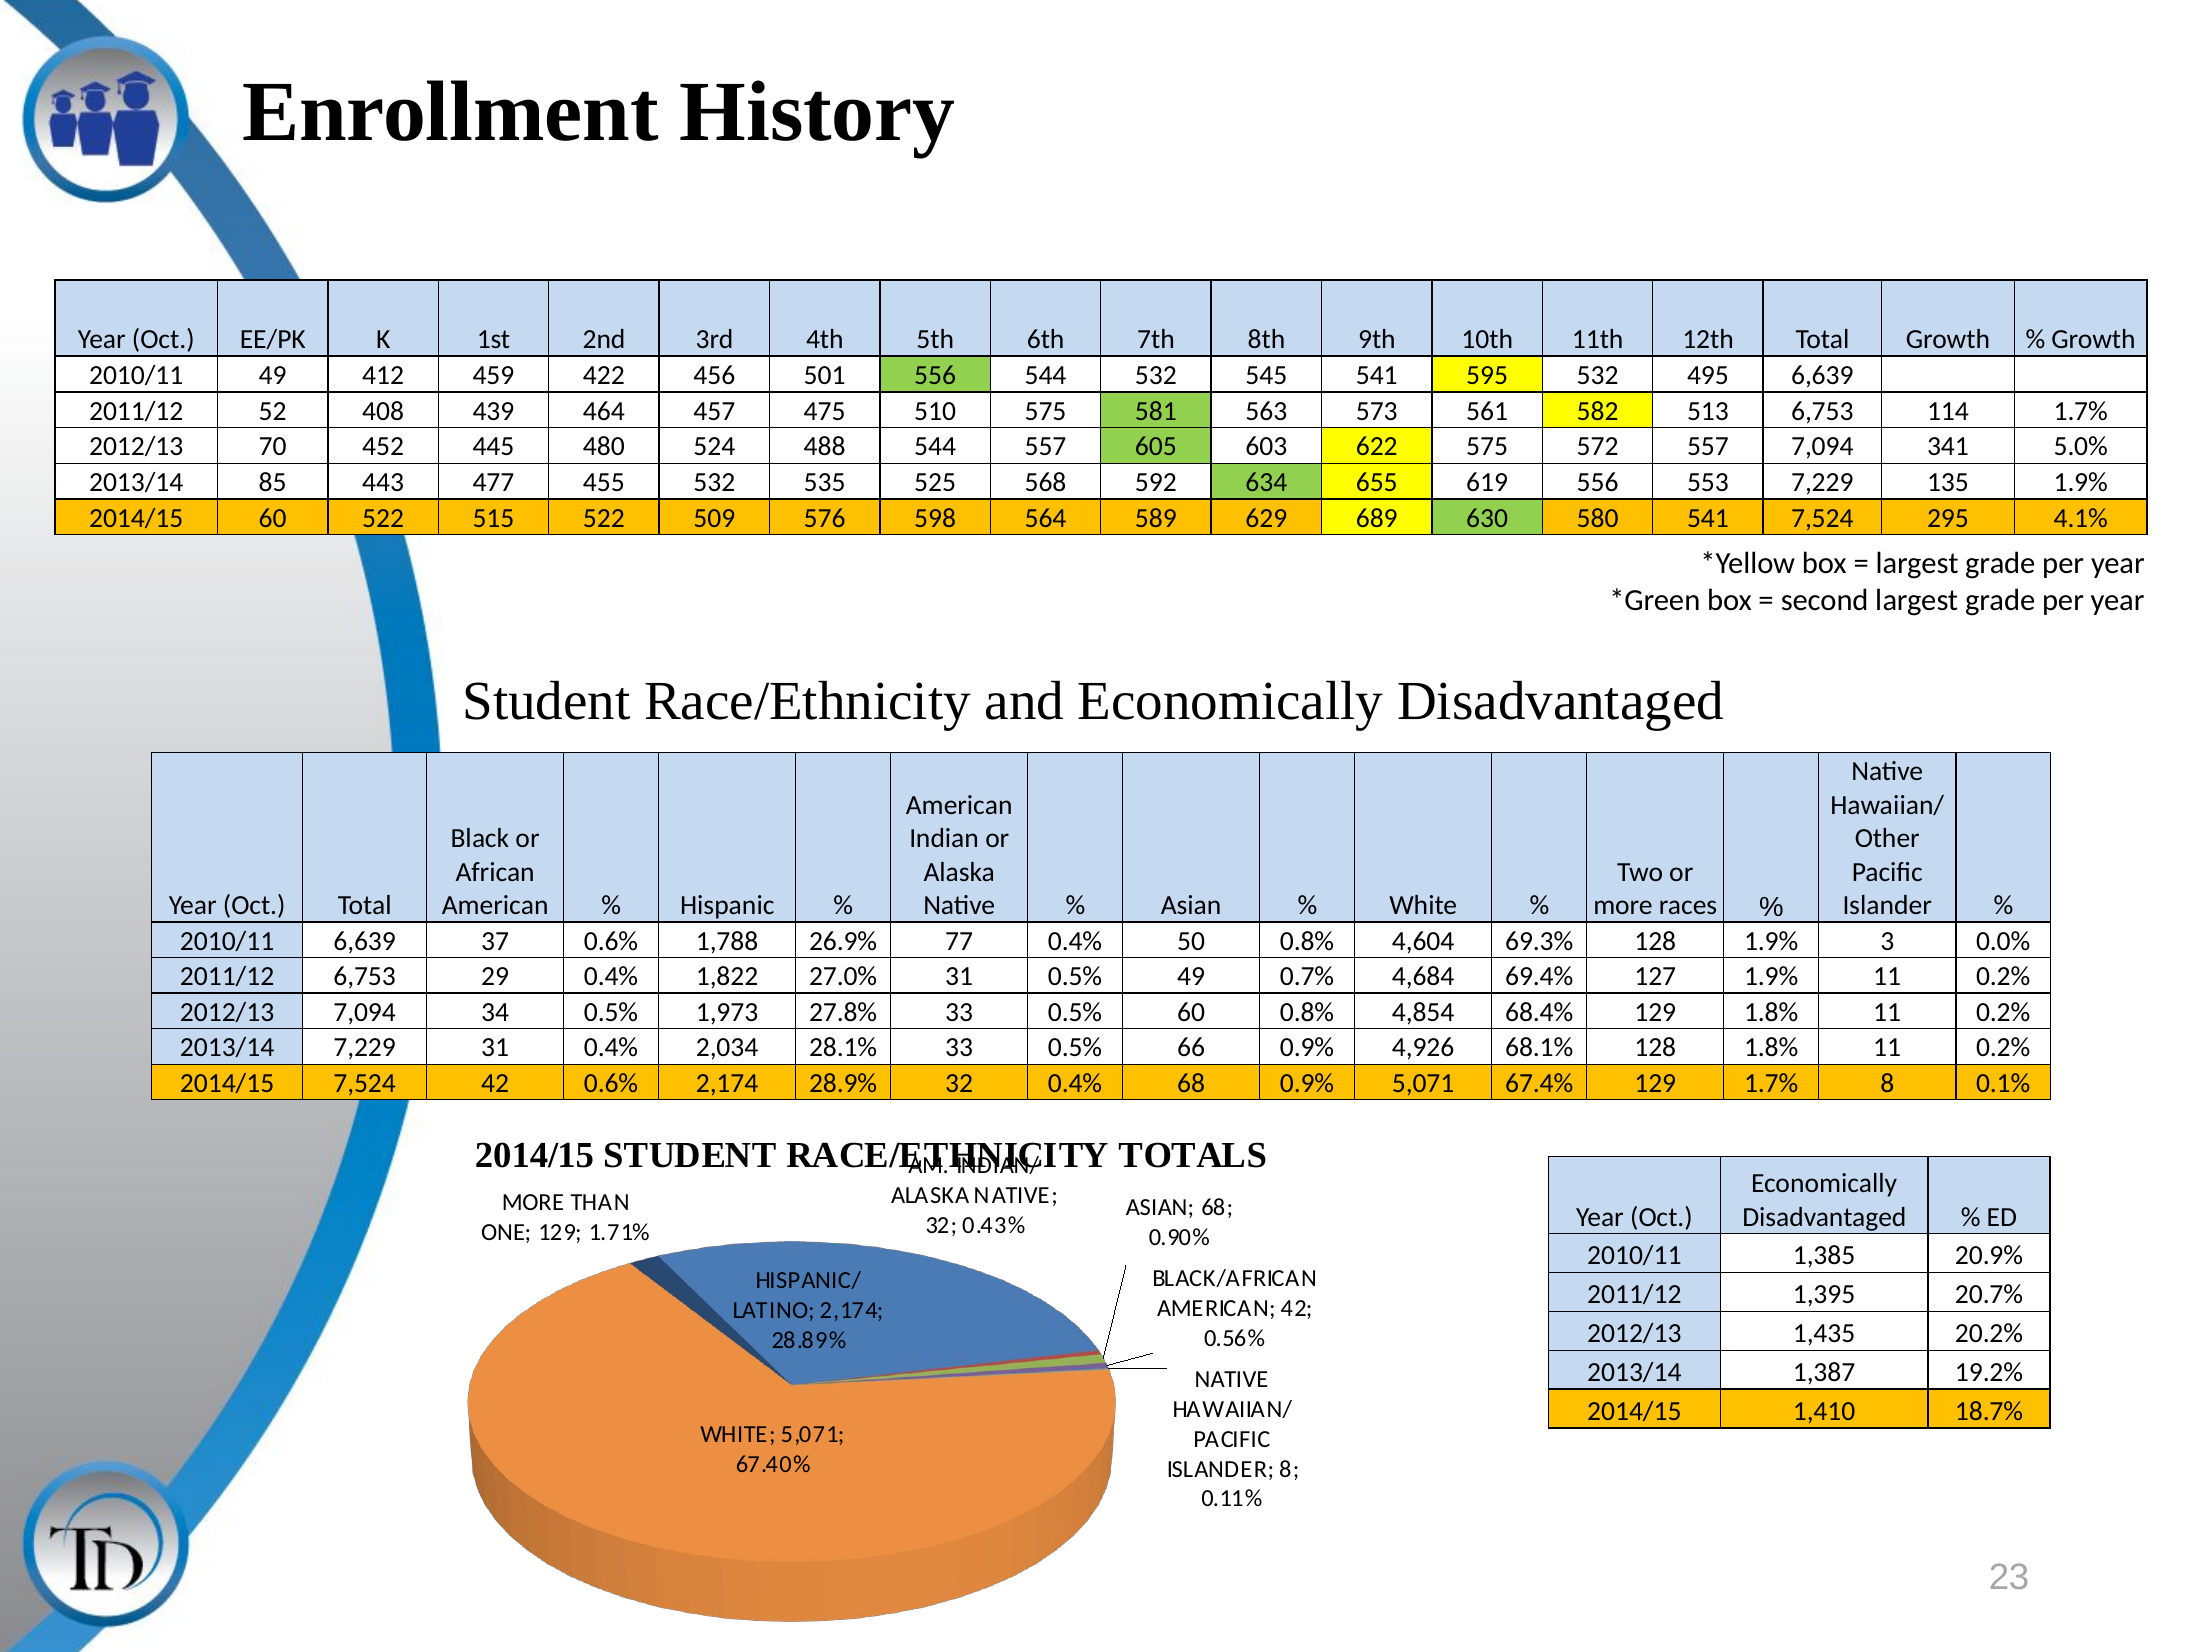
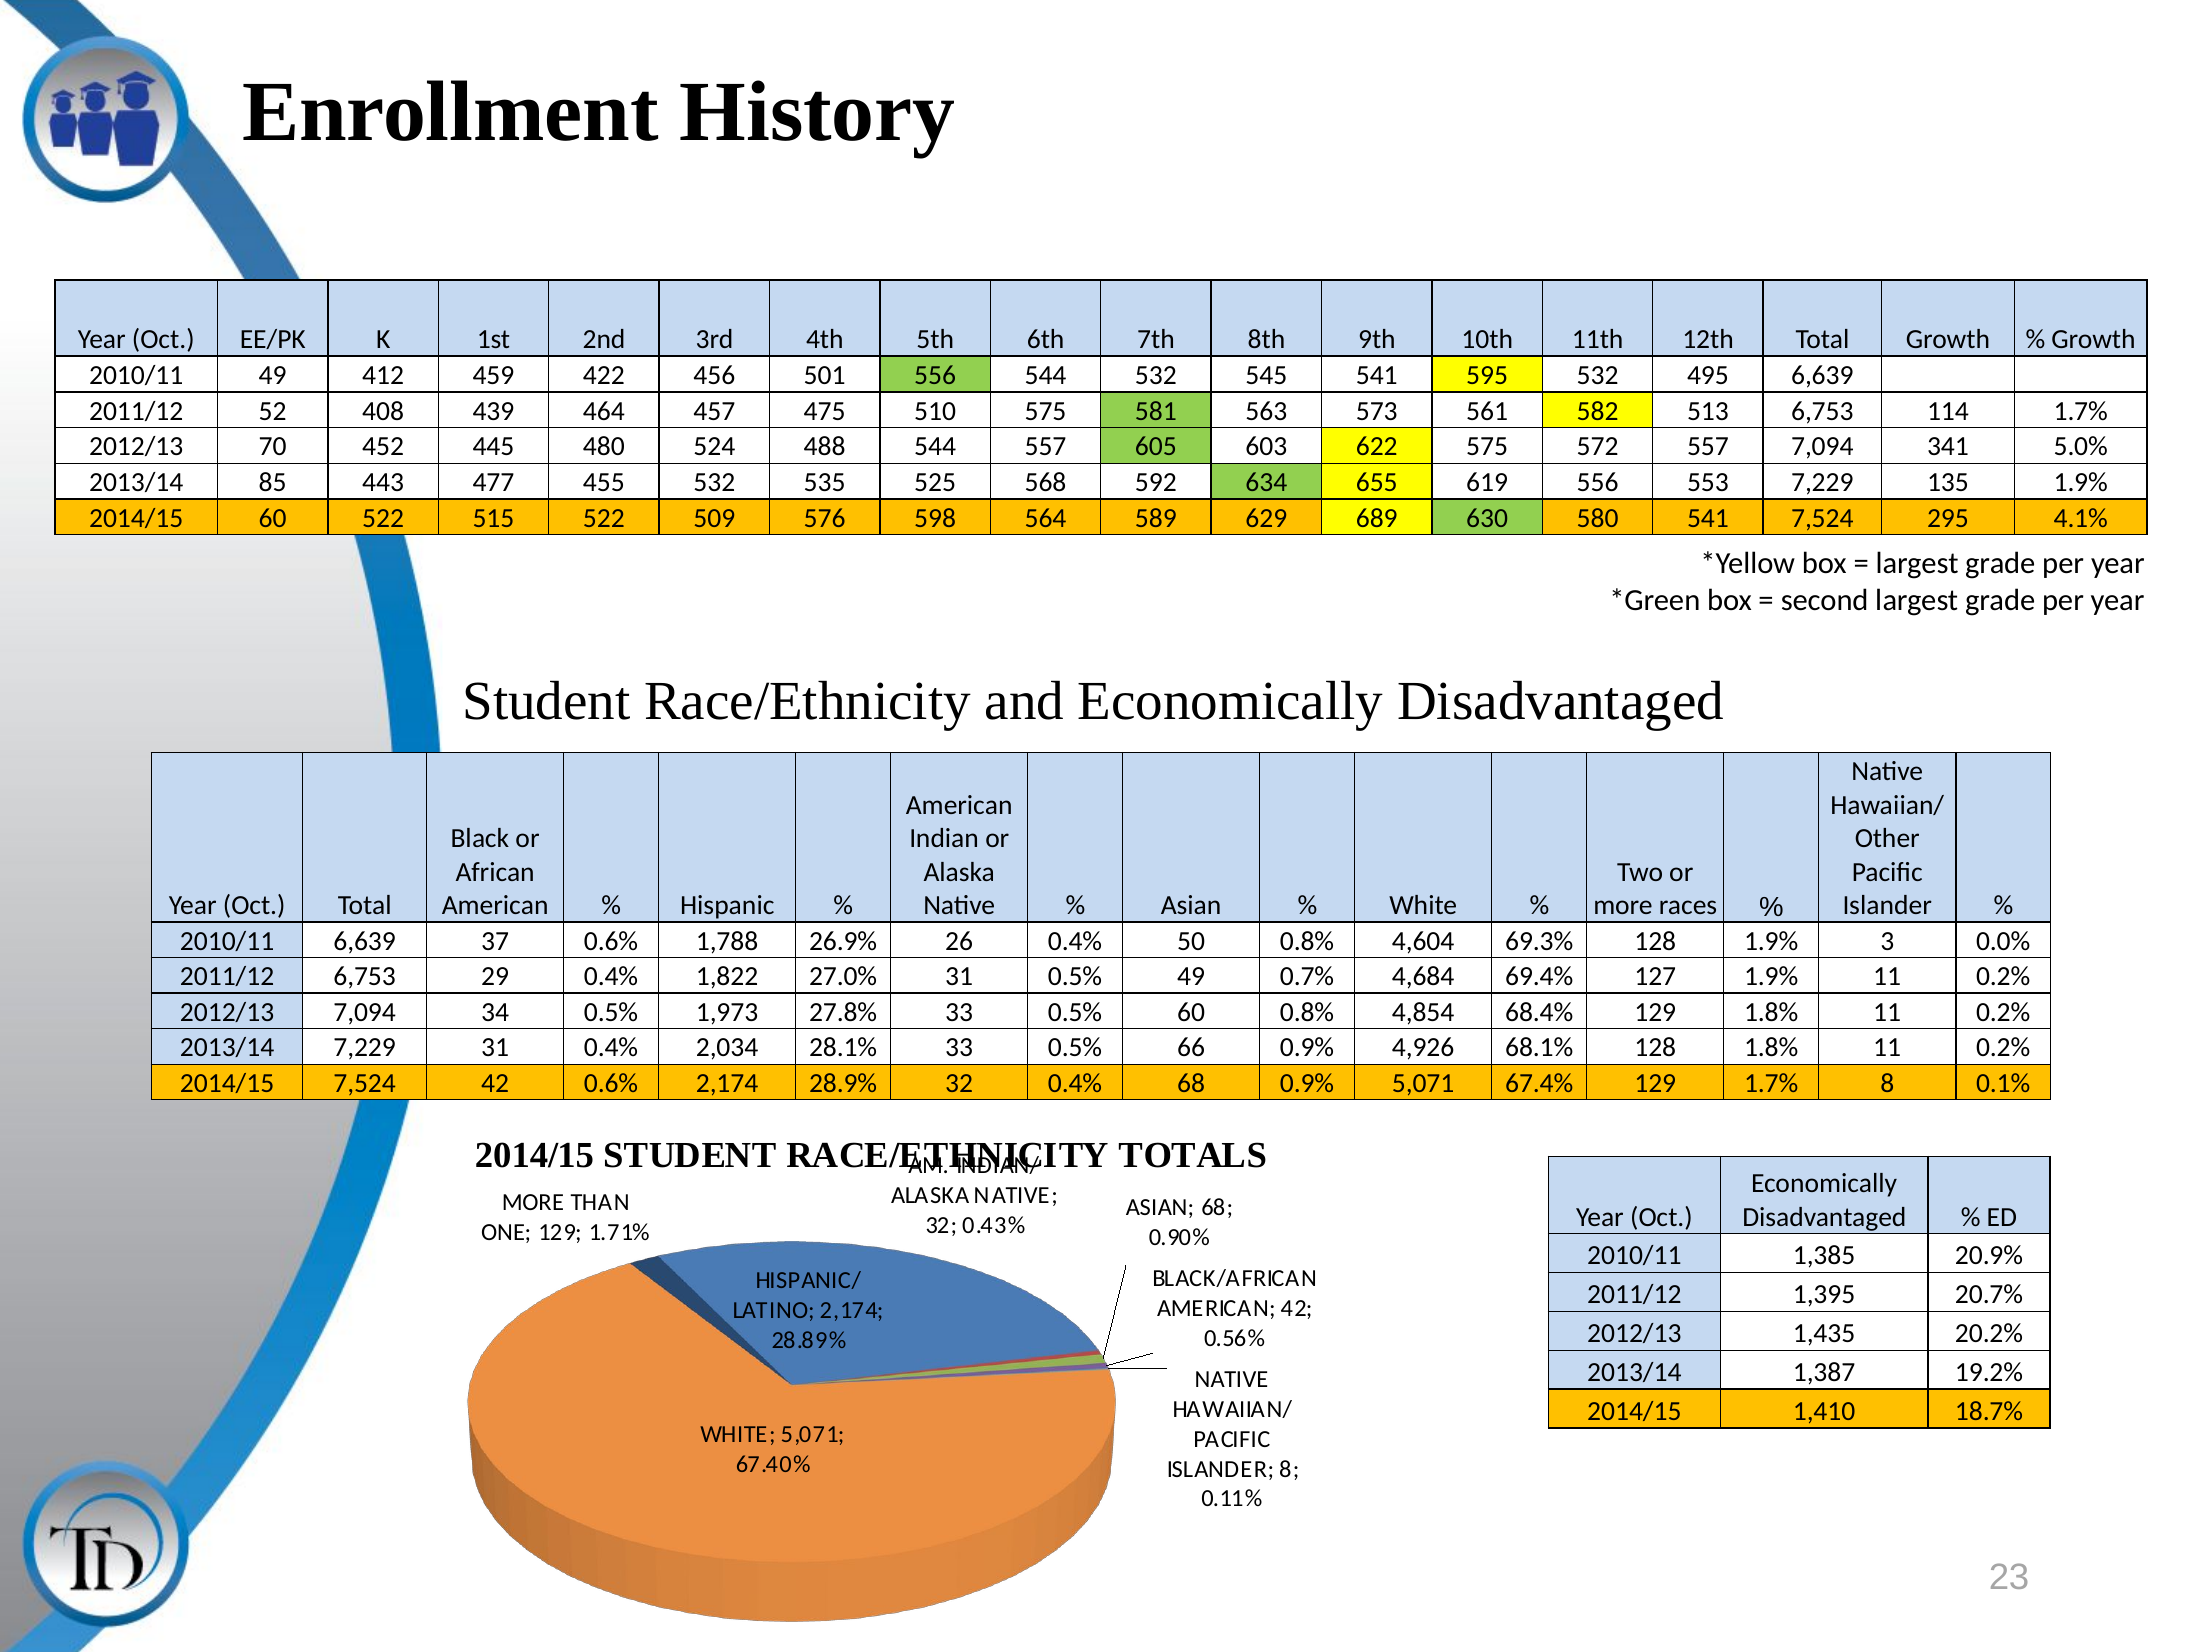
77: 77 -> 26 (959, 941)
